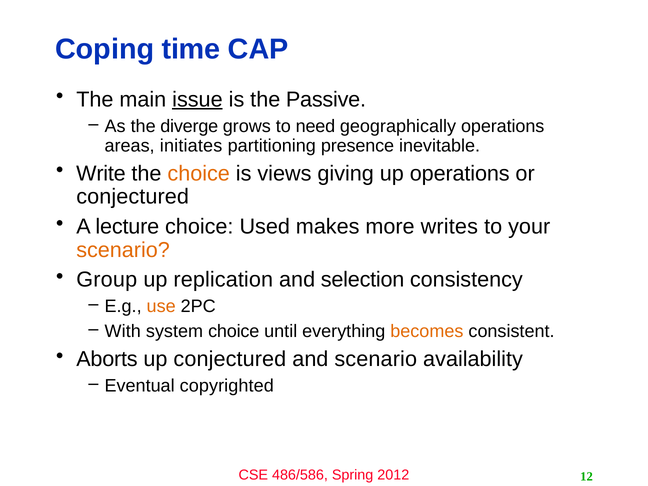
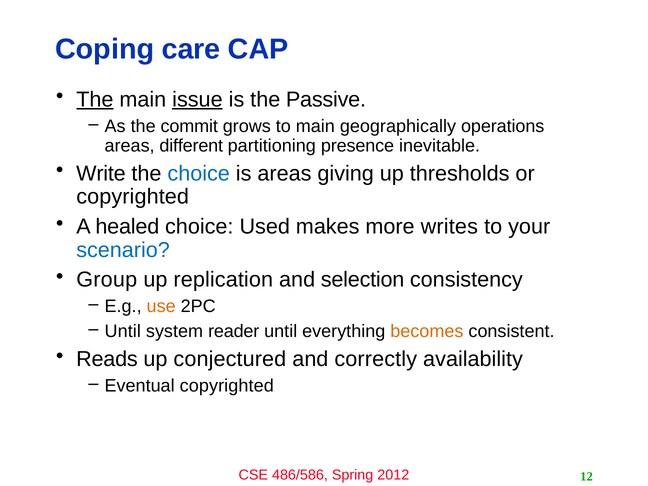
time: time -> care (191, 49)
The underline: none -> present (95, 99)
diverge: diverge -> commit (189, 126)
to need: need -> main (315, 126)
initiates: initiates -> different (191, 146)
choice colour: orange -> blue (199, 173)
is views: views -> areas (284, 173)
up operations: operations -> thresholds (460, 173)
conjectured: conjectured -> copyrighted (133, 197)
lecture: lecture -> healed (127, 227)
scenario colour: orange -> blue (123, 250)
With: With -> Until (123, 331)
system choice: choice -> reader (234, 331)
Aborts: Aborts -> Reads (107, 359)
and scenario: scenario -> correctly (376, 359)
